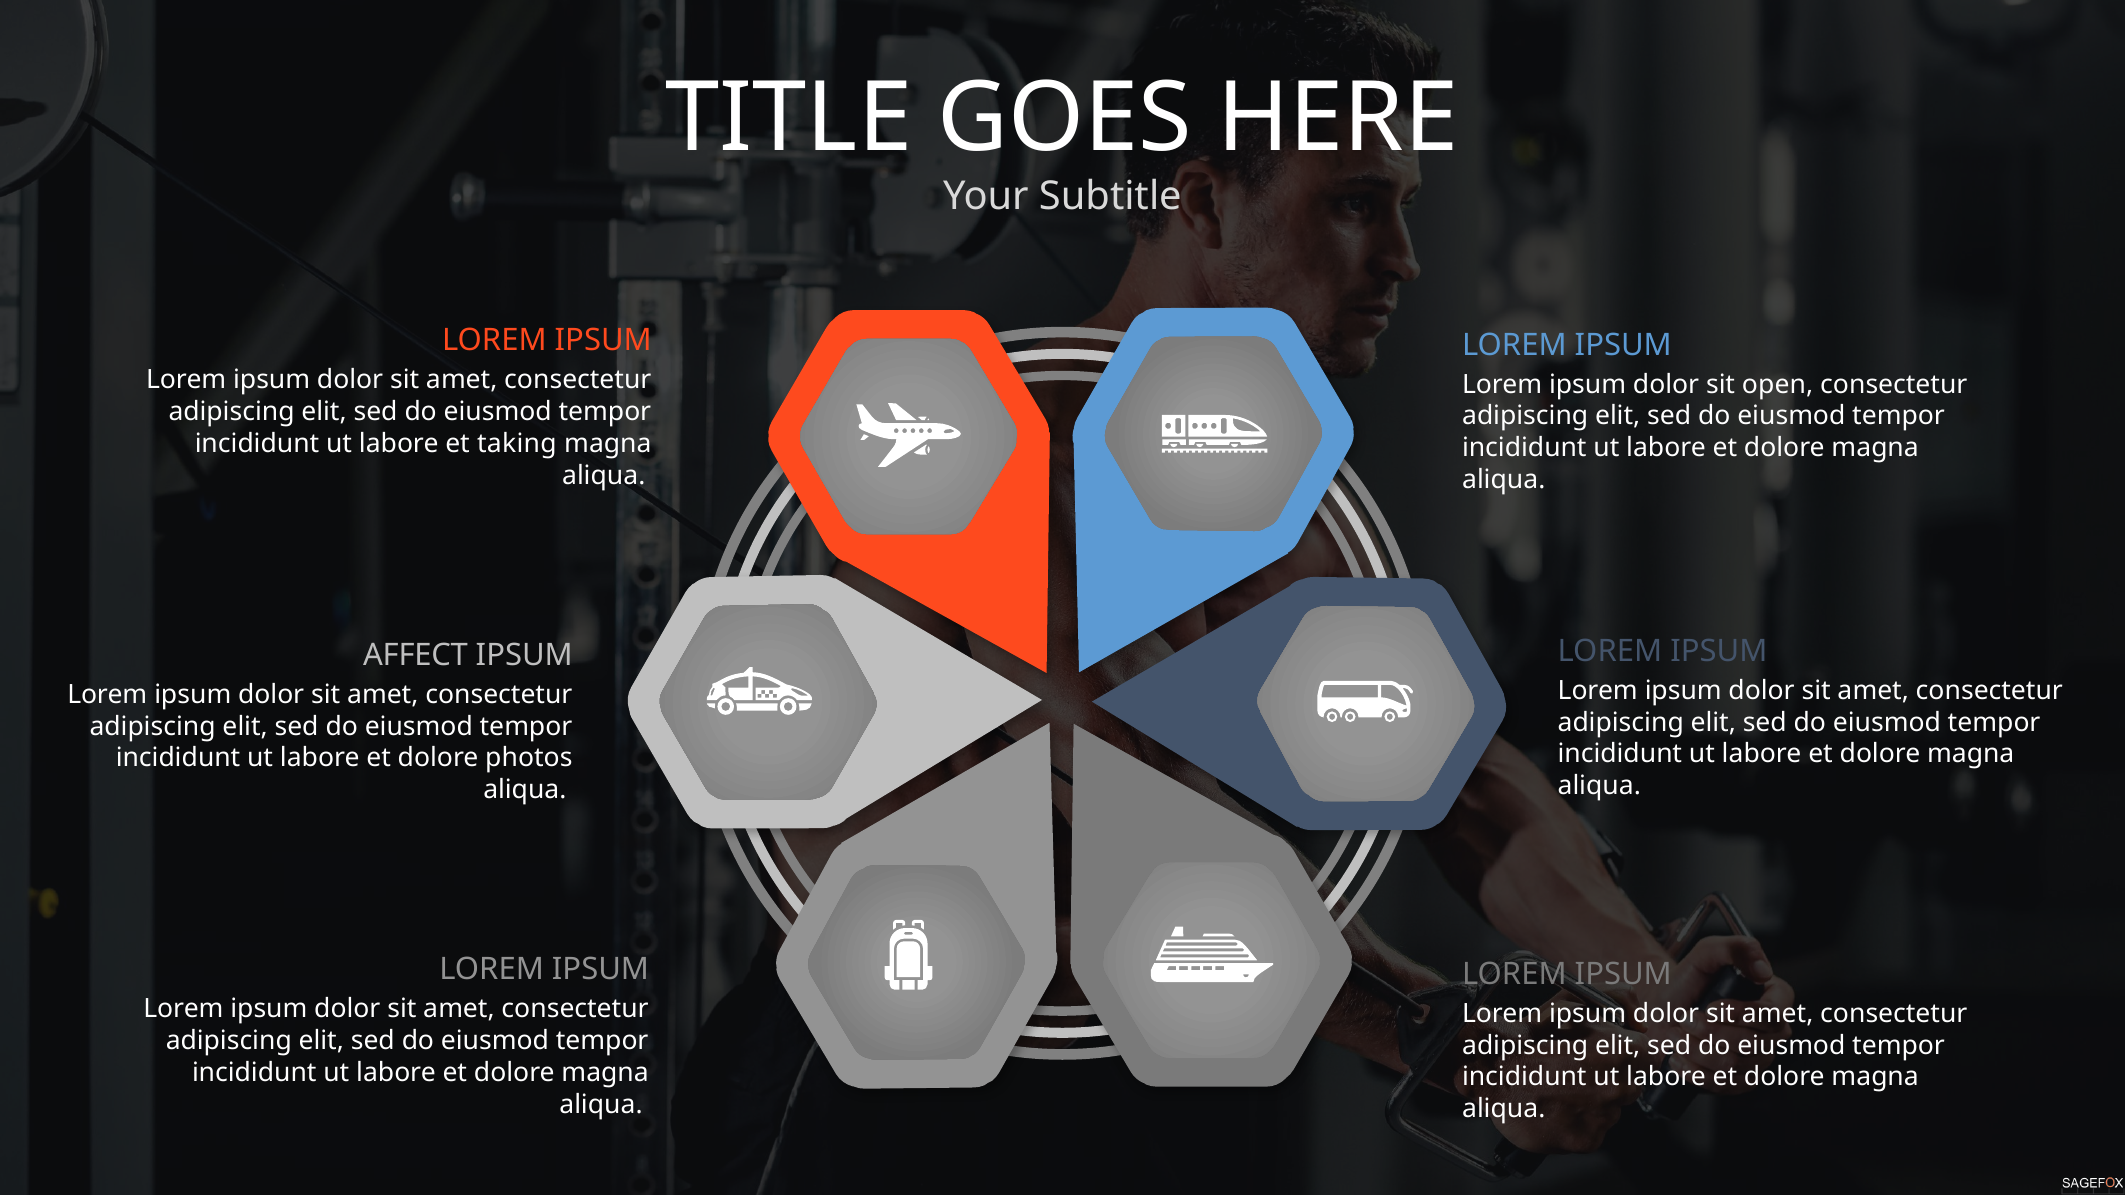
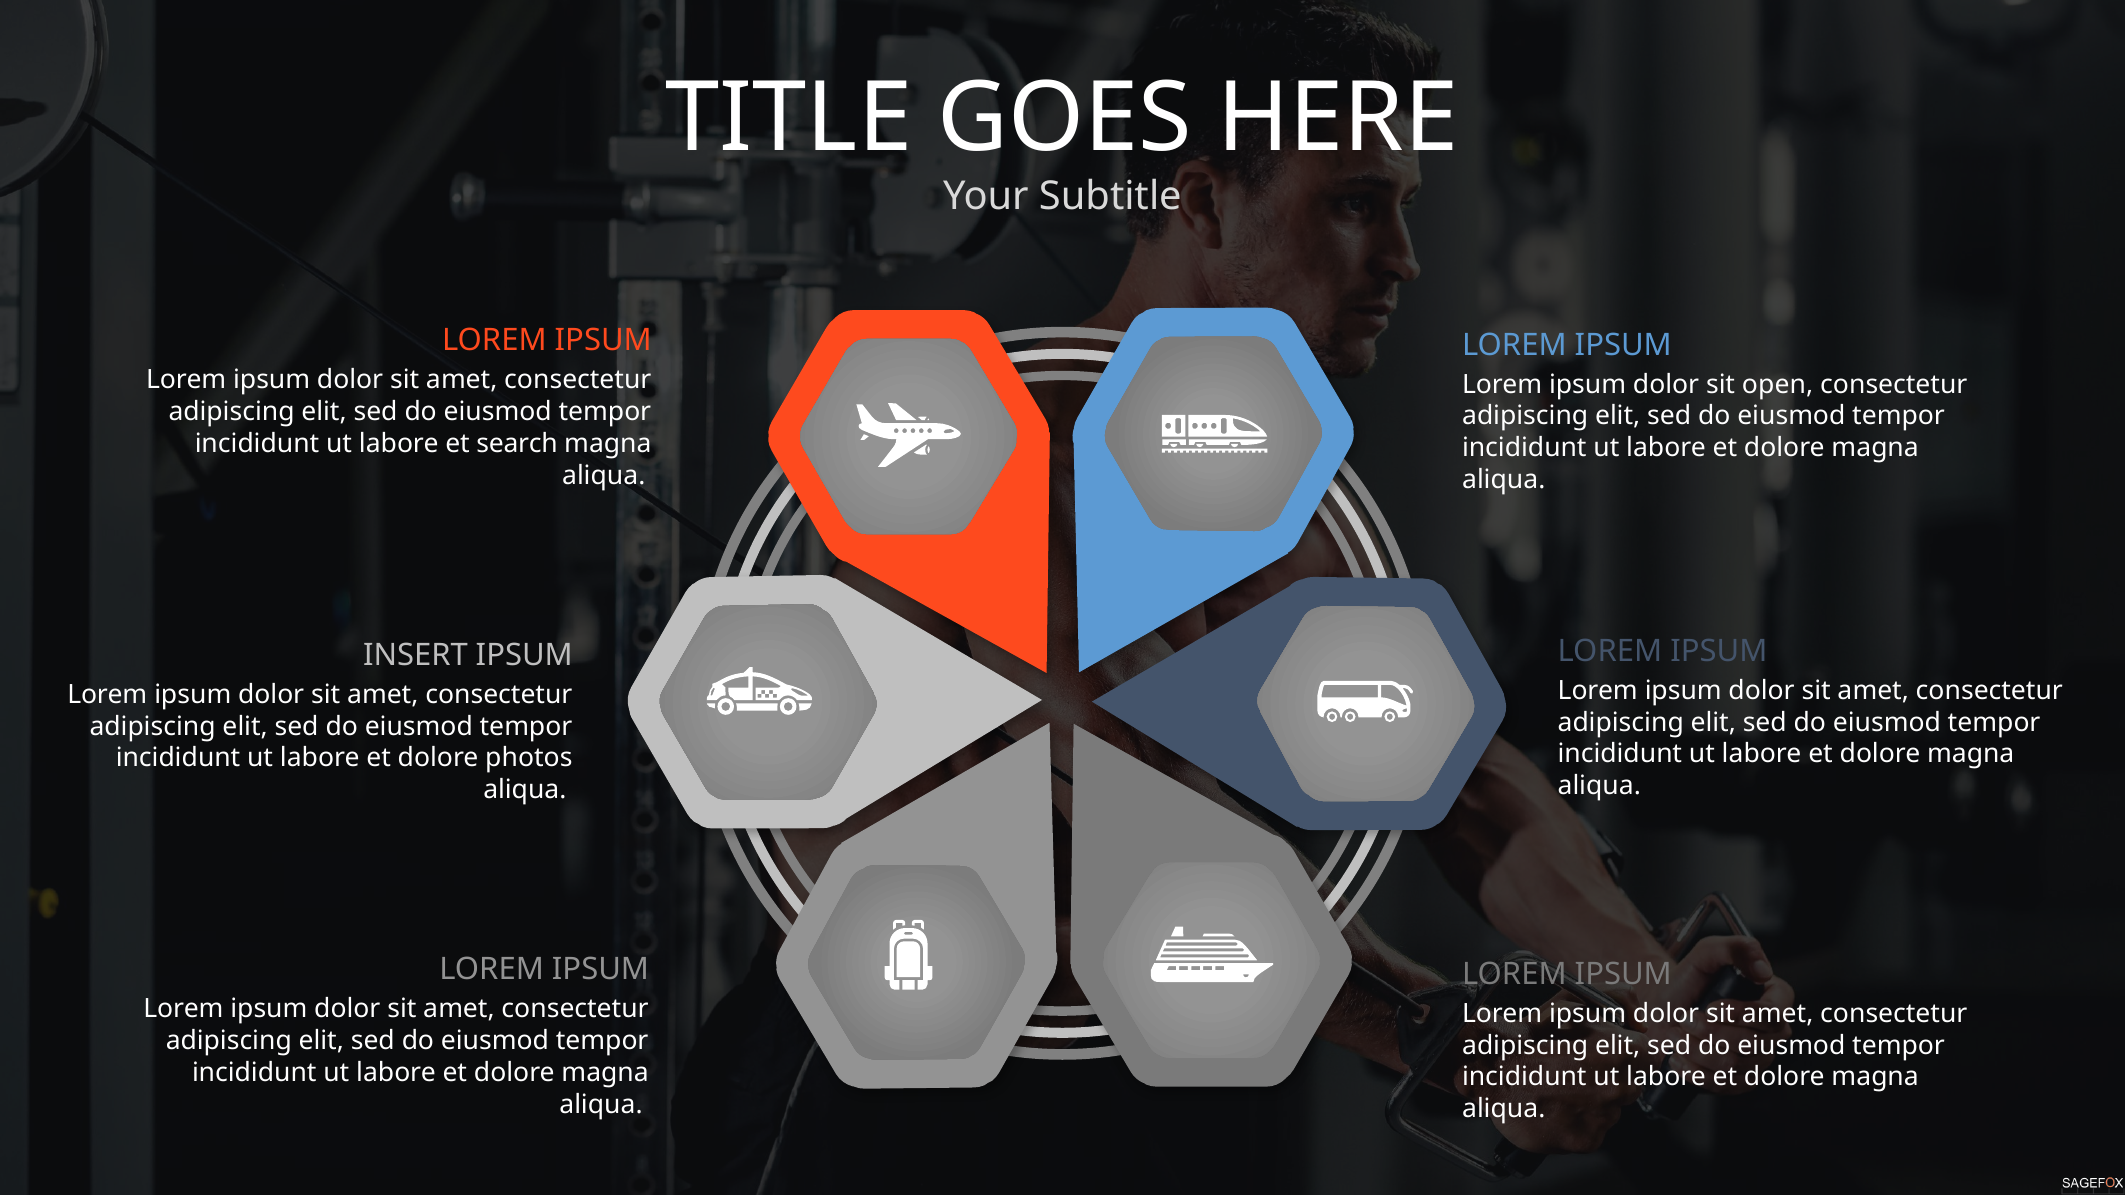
taking: taking -> search (517, 444)
AFFECT: AFFECT -> INSERT (415, 655)
